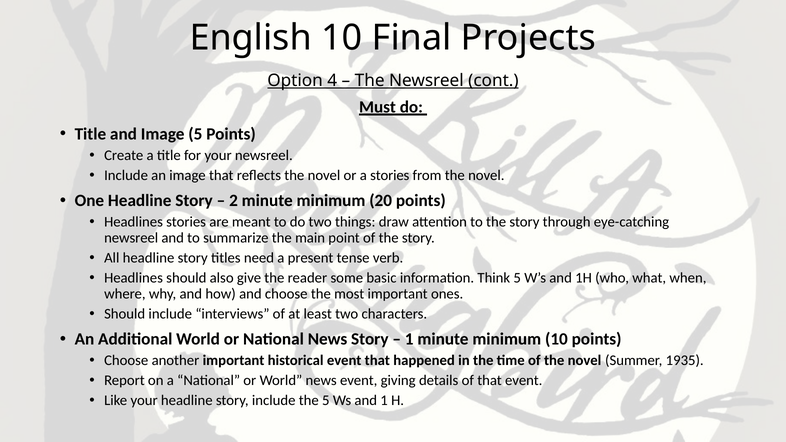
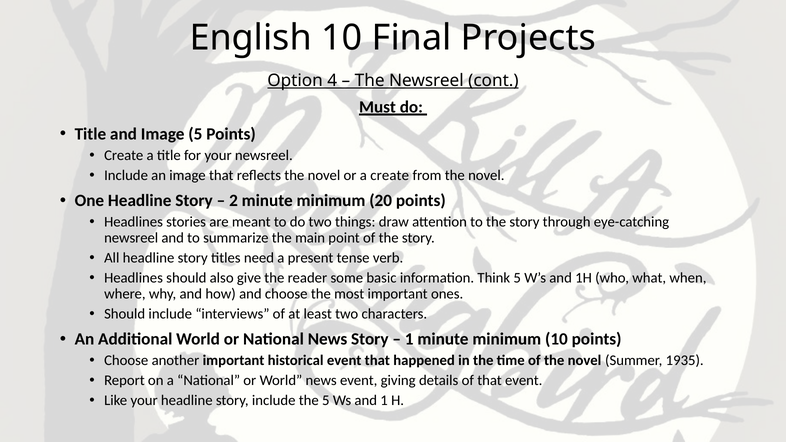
a stories: stories -> create (390, 175)
